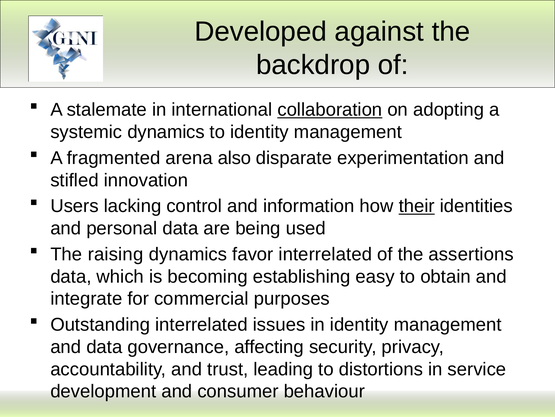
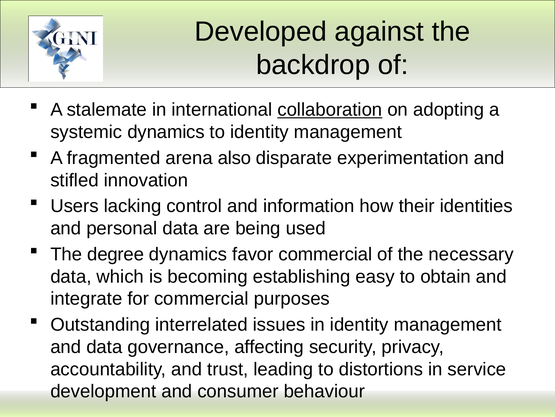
their underline: present -> none (417, 206)
raising: raising -> degree (116, 254)
favor interrelated: interrelated -> commercial (325, 254)
assertions: assertions -> necessary (471, 254)
